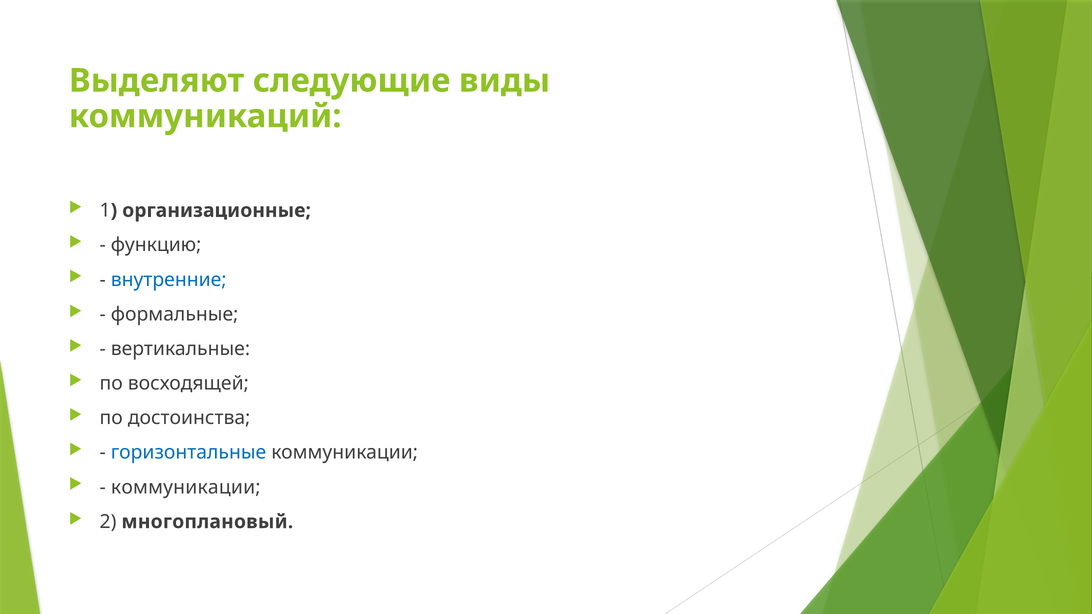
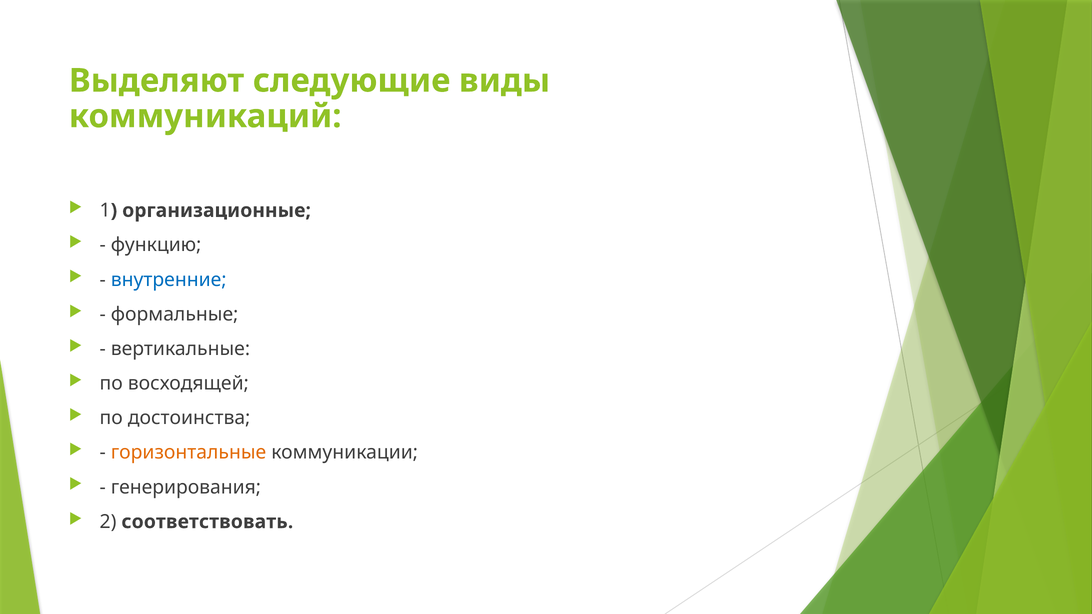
горизонтальные colour: blue -> orange (188, 453)
коммуникации: коммуникации -> генерирования (186, 487)
многоплановый: многоплановый -> соответствовать (207, 522)
